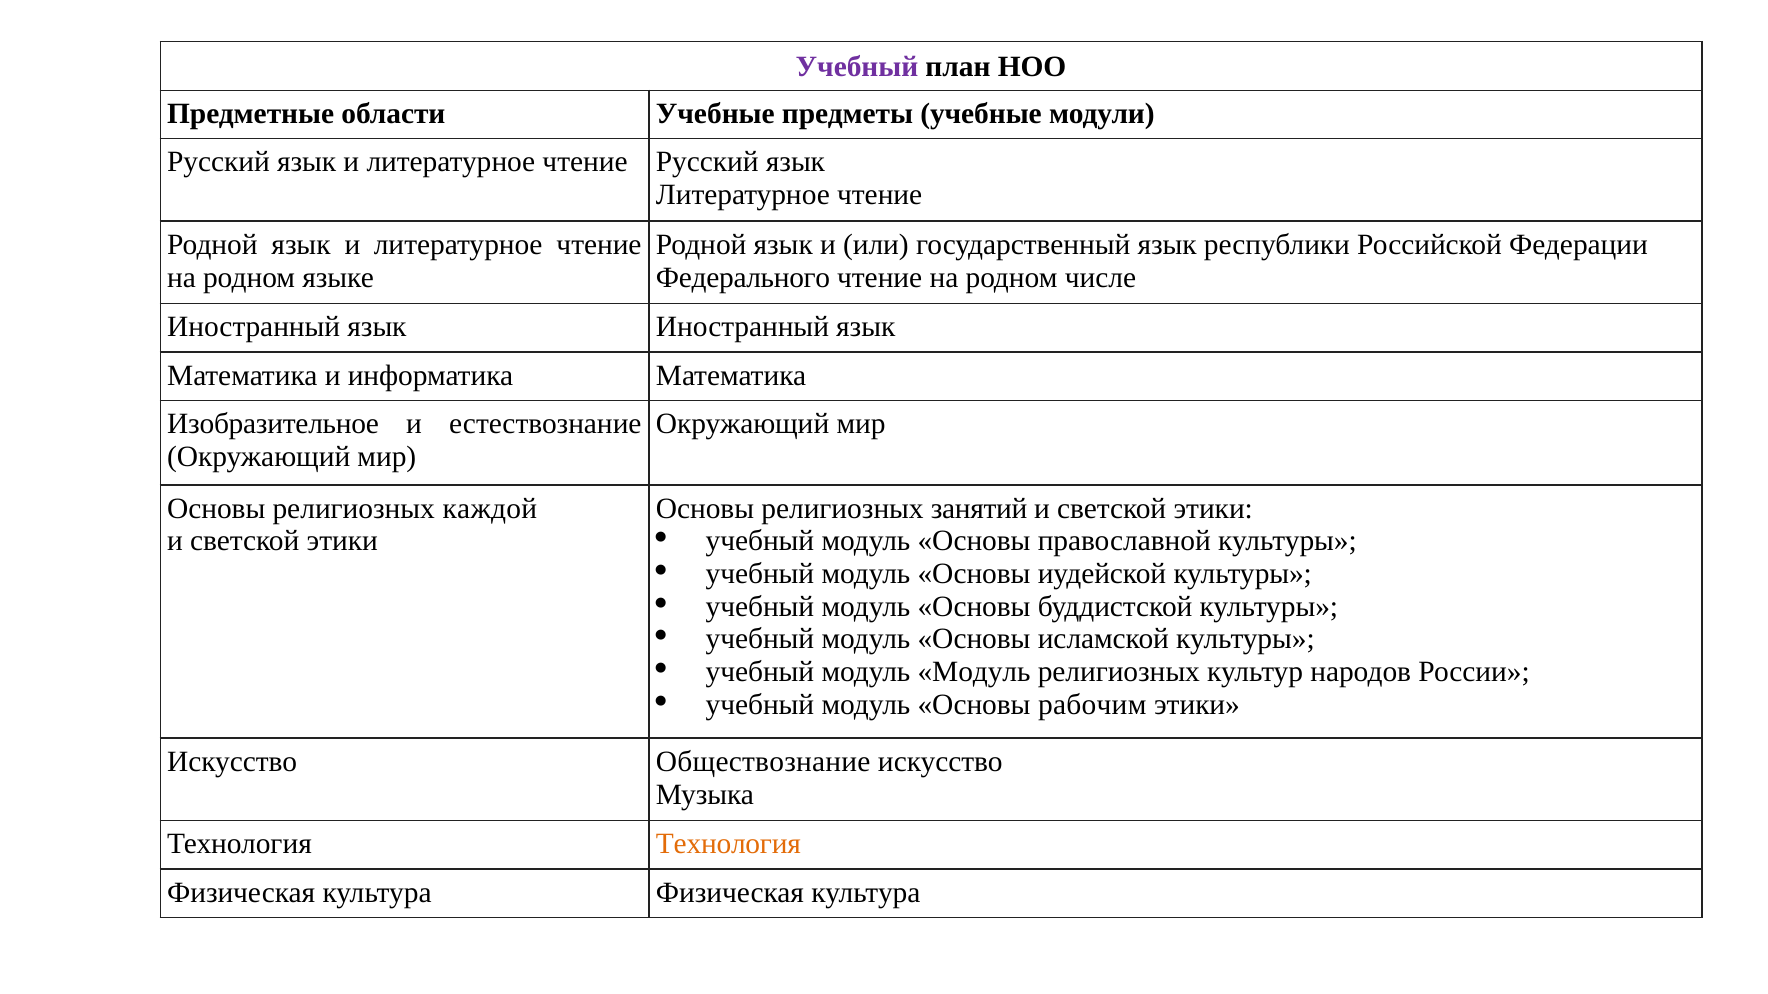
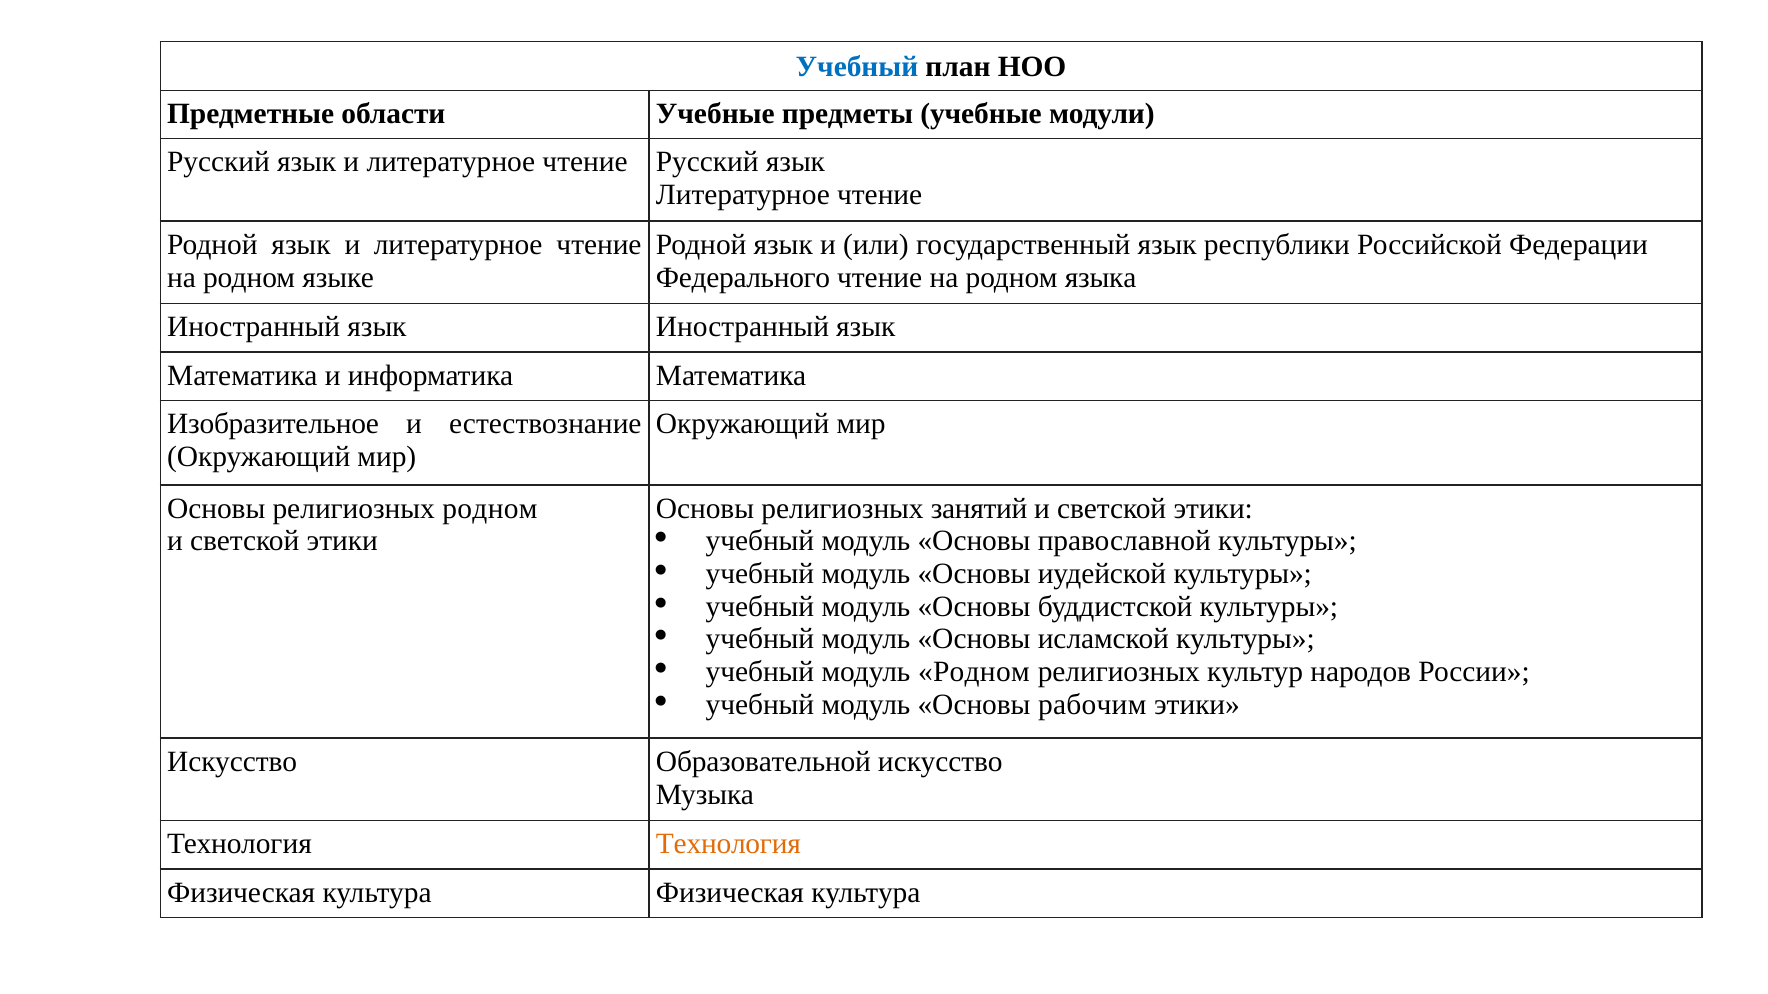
Учебный colour: purple -> blue (857, 67)
числе: числе -> языка (1101, 278)
религиозных каждой: каждой -> родном (490, 509)
модуль Модуль: Модуль -> Родном (974, 672)
Обществознание: Обществознание -> Образовательной (763, 762)
